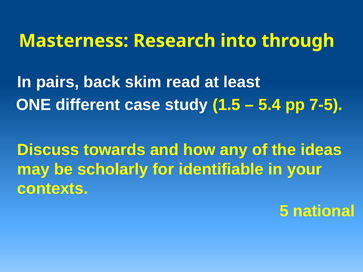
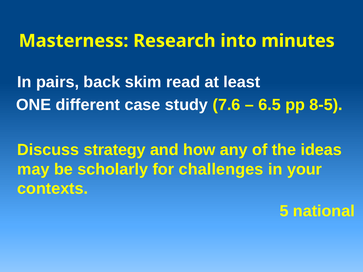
through: through -> minutes (298, 41)
1.5: 1.5 -> 7.6 (227, 105)
5.4: 5.4 -> 6.5 (270, 105)
7-5: 7-5 -> 8-5 (326, 105)
towards: towards -> strategy (115, 150)
identifiable: identifiable -> challenges (221, 169)
